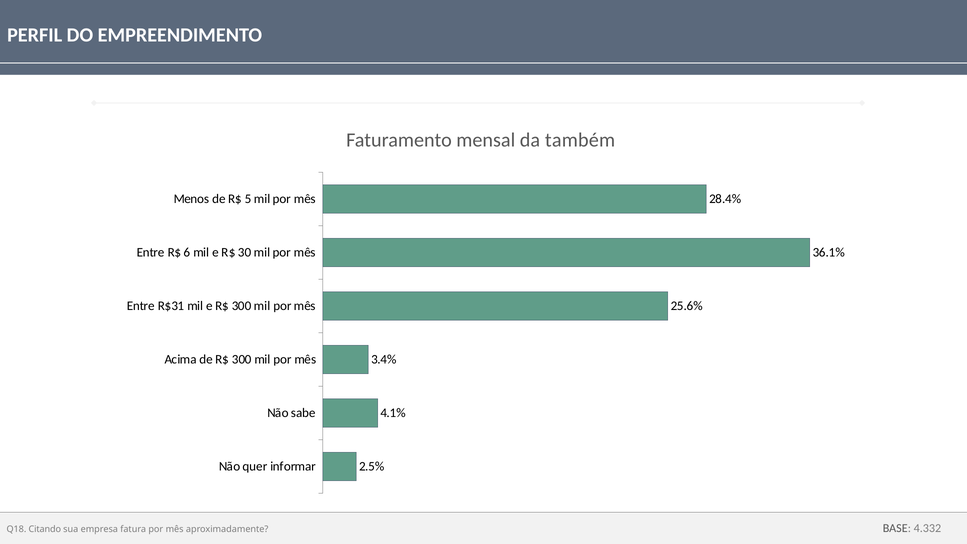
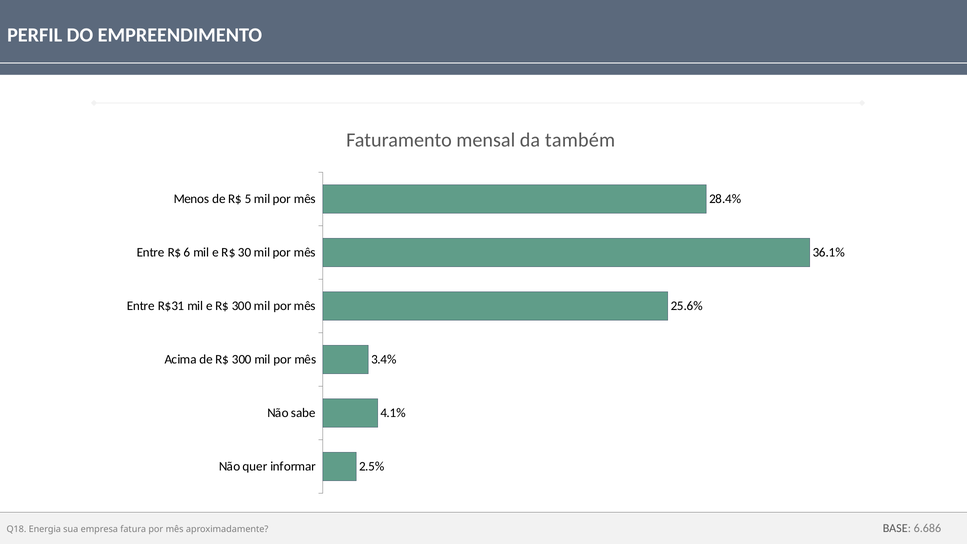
Citando: Citando -> Energia (45, 529)
4.332: 4.332 -> 6.686 (927, 528)
